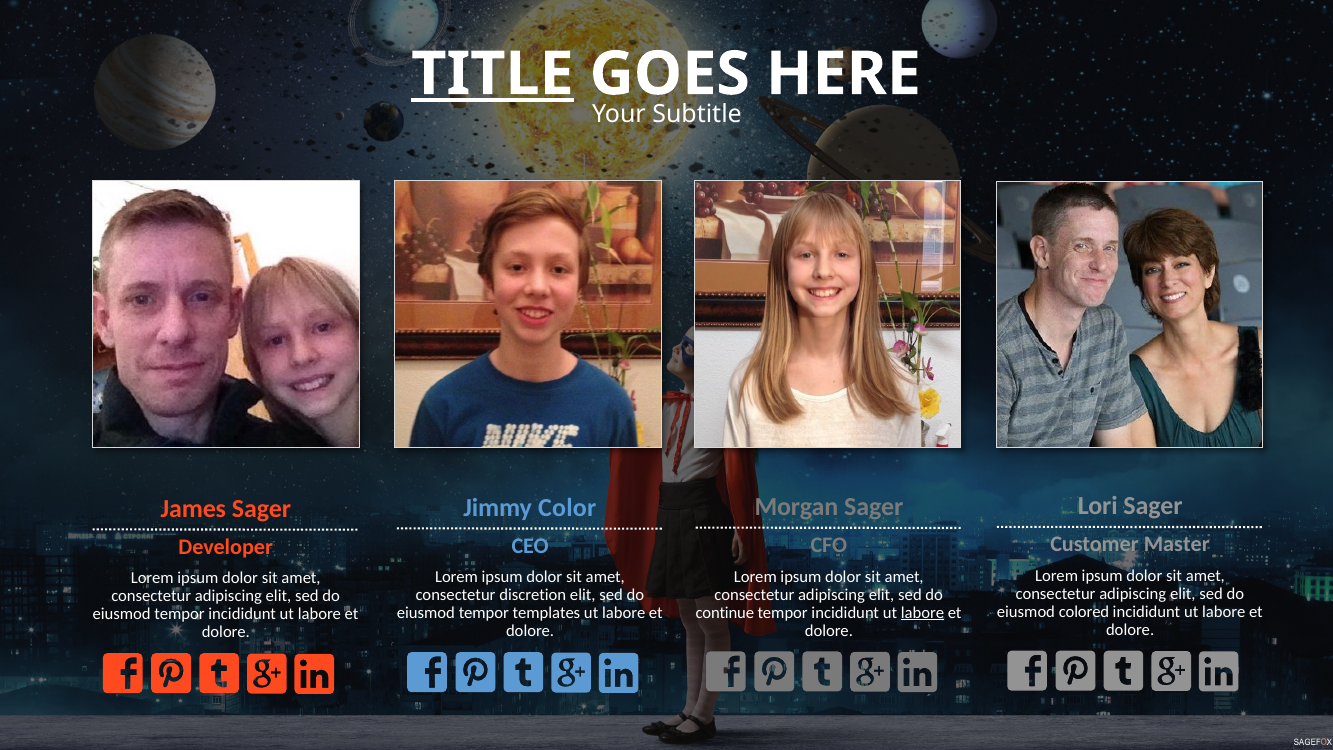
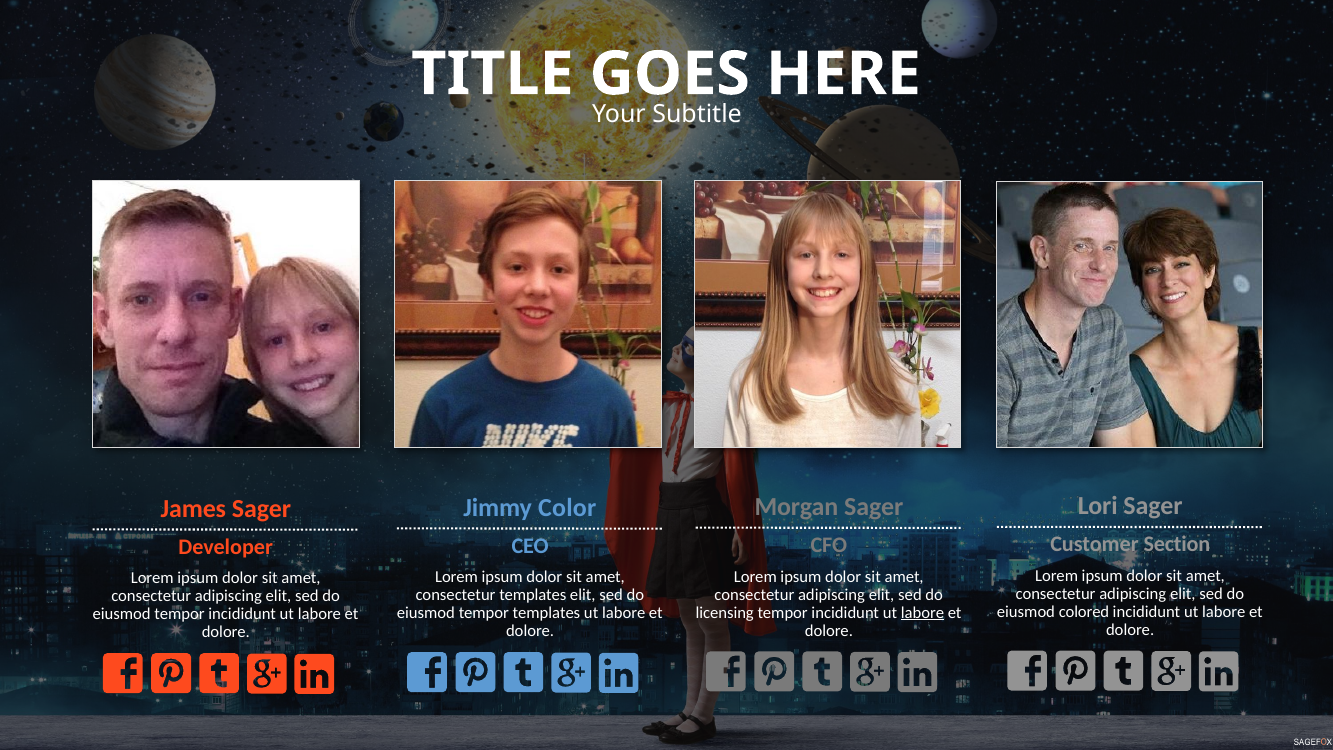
TITLE underline: present -> none (492, 74)
Master: Master -> Section (1177, 544)
consectetur discretion: discretion -> templates (533, 595)
continue: continue -> licensing (725, 613)
